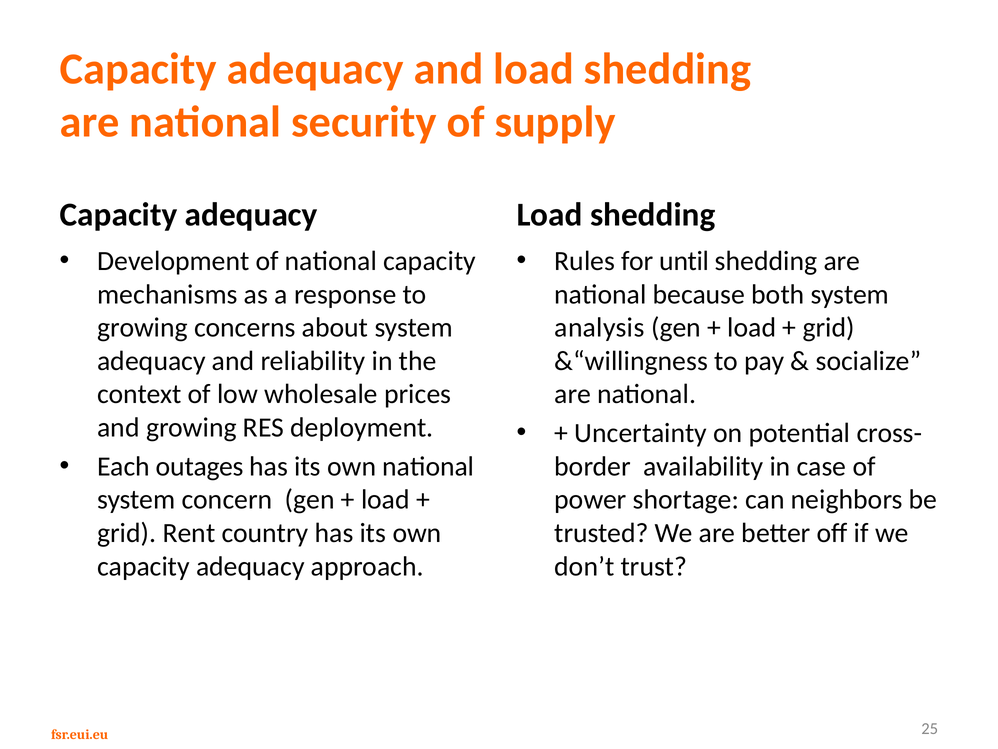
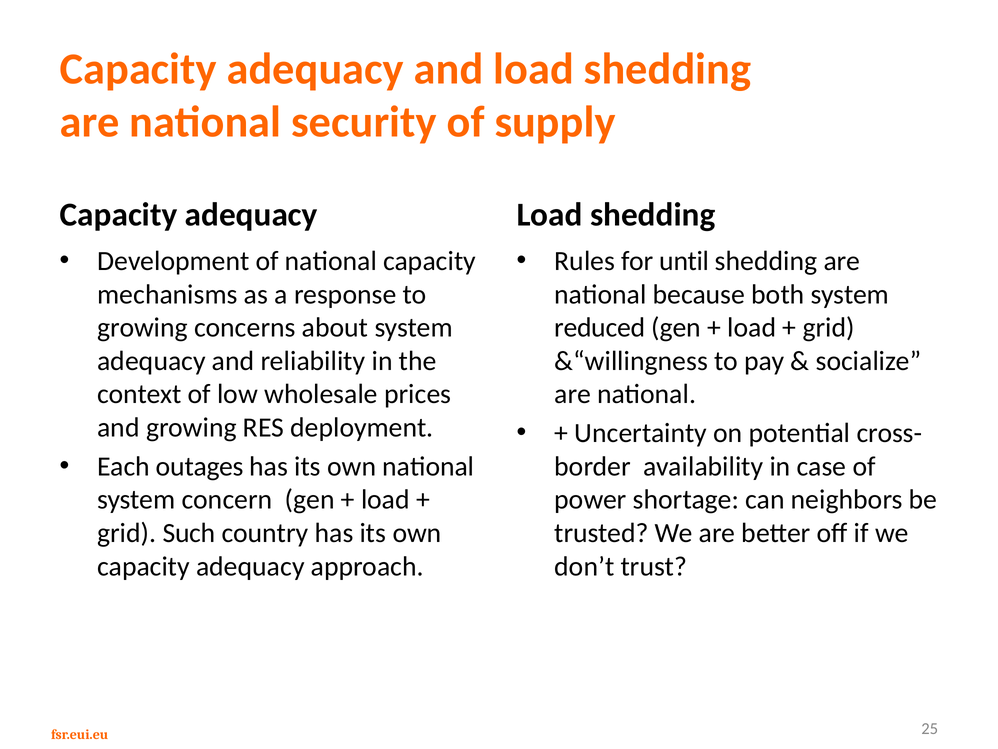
analysis: analysis -> reduced (600, 327)
Rent: Rent -> Such (189, 533)
